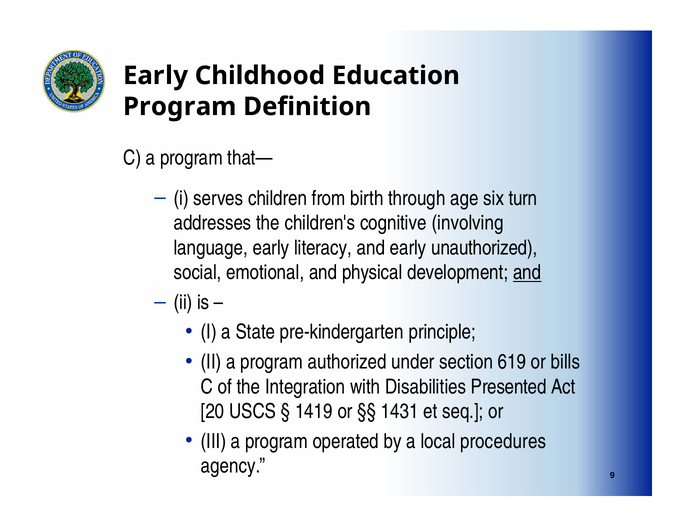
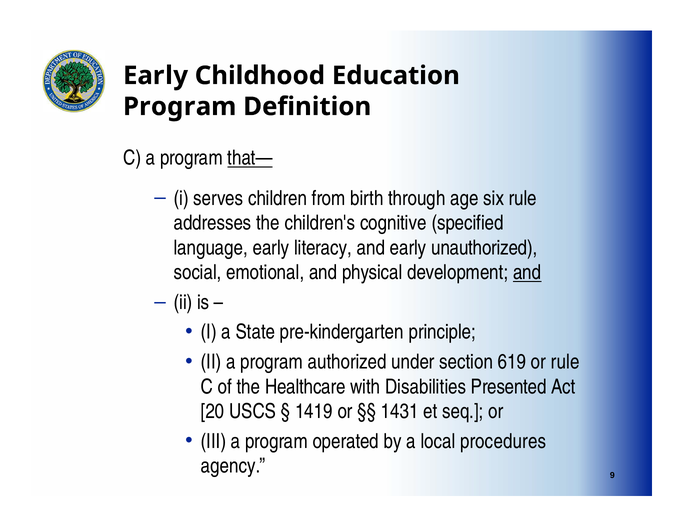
that— underline: none -> present (250, 158)
six turn: turn -> rule (523, 199)
involving: involving -> specified (468, 223)
or bills: bills -> rule (565, 362)
Integration: Integration -> Healthcare (305, 387)
